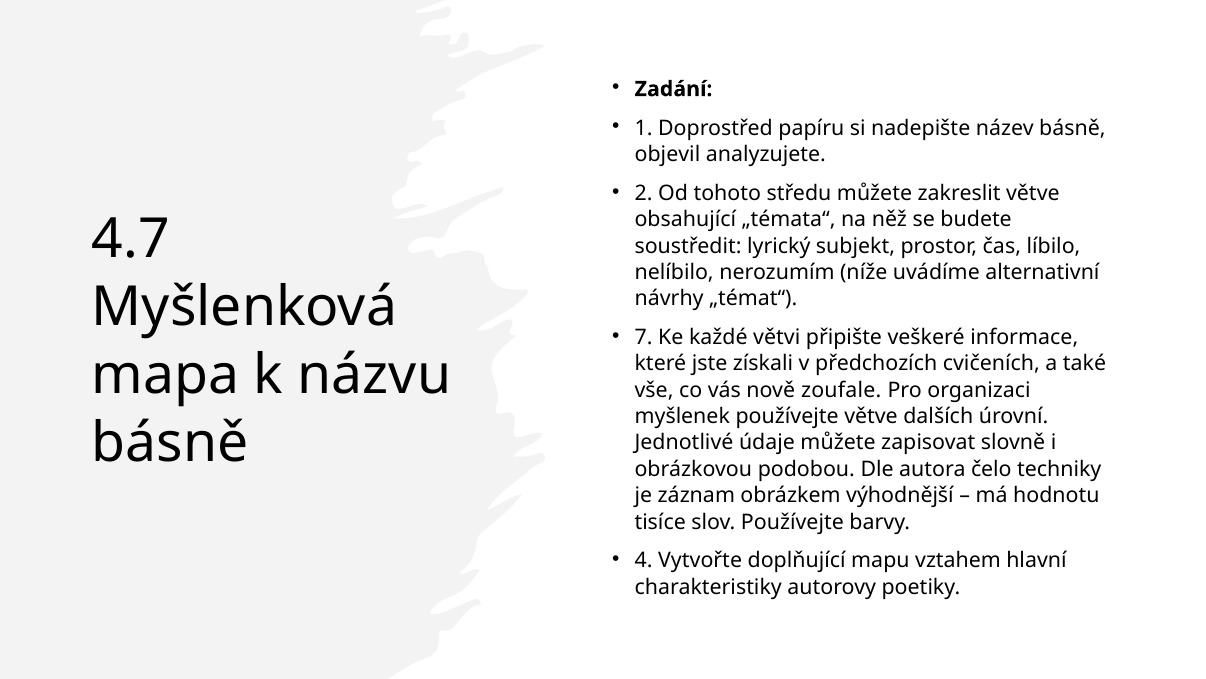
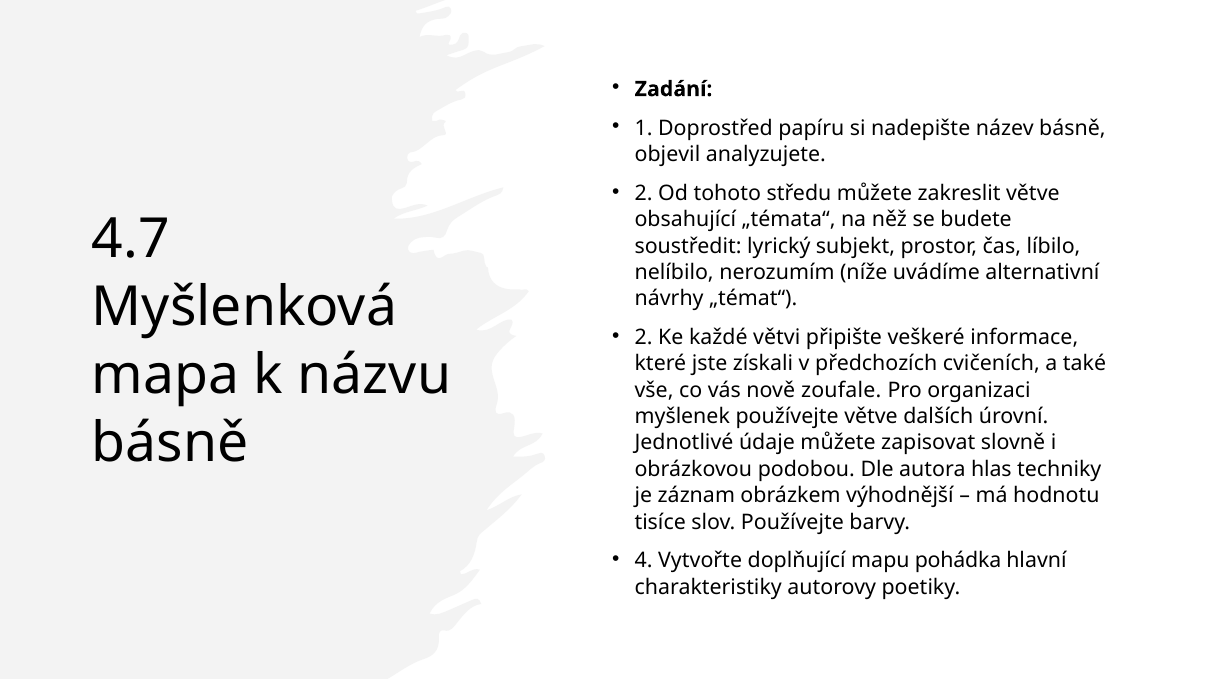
7: 7 -> 2 (644, 337)
čelo: čelo -> hlas (991, 469)
vztahem: vztahem -> pohádka (958, 560)
